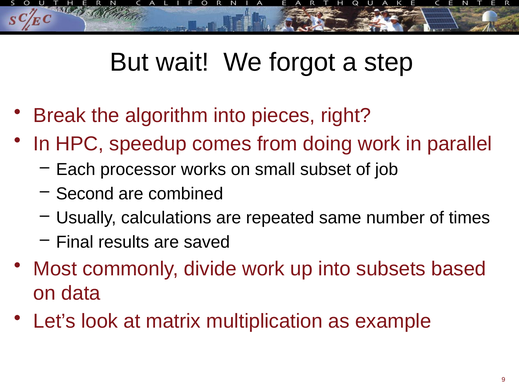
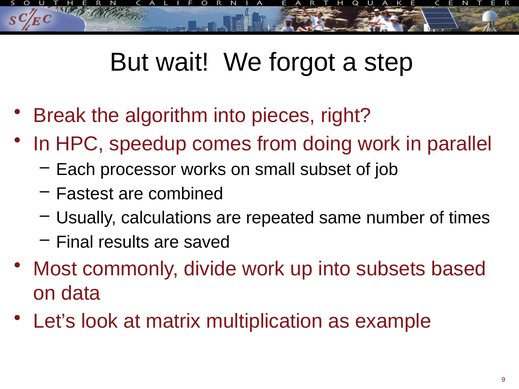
Second: Second -> Fastest (85, 194)
